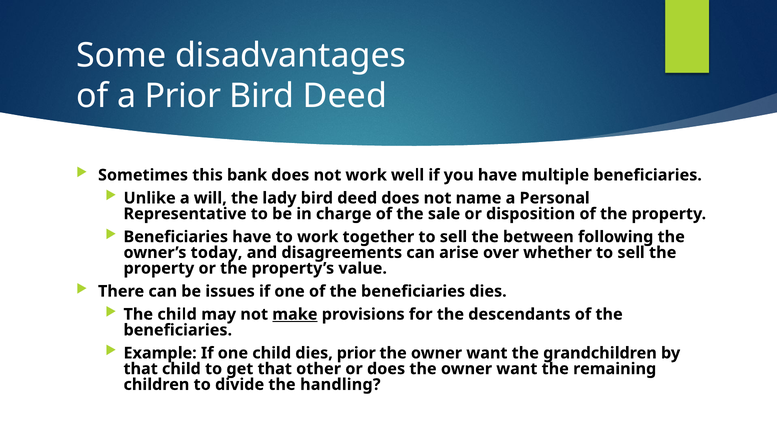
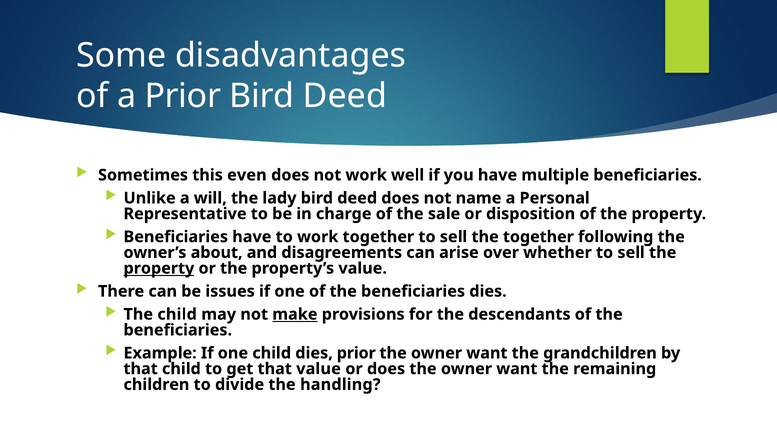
bank: bank -> even (247, 175)
the between: between -> together (538, 237)
today: today -> about (217, 253)
property underline: none -> present (159, 268)
that other: other -> value (319, 369)
